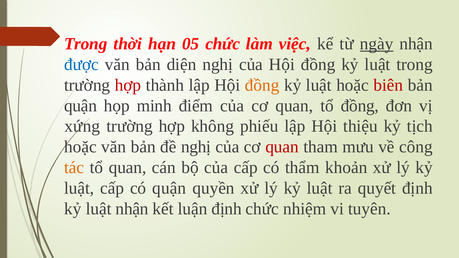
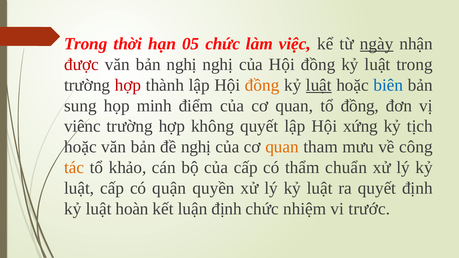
được colour: blue -> red (81, 64)
bản diện: diện -> nghị (182, 64)
luật underline: none -> present (319, 85)
biên colour: red -> blue (388, 85)
quận: quận -> sung (80, 106)
xứng: xứng -> viênc (82, 126)
không phiếu: phiếu -> quyết (259, 126)
thiệu: thiệu -> xứng (361, 126)
quan colour: red -> orange (282, 147)
tổ quan: quan -> khảo (128, 168)
khoản: khoản -> chuẩn (346, 168)
luật nhận: nhận -> hoàn (132, 209)
tuyên: tuyên -> trước (369, 209)
